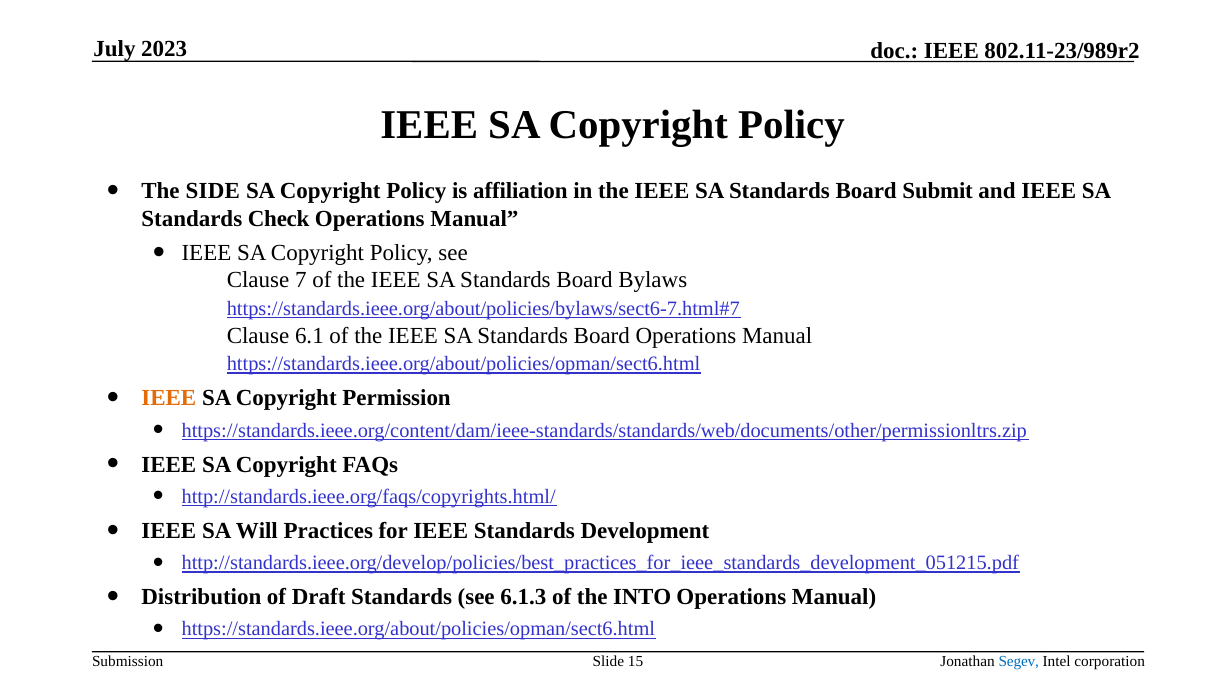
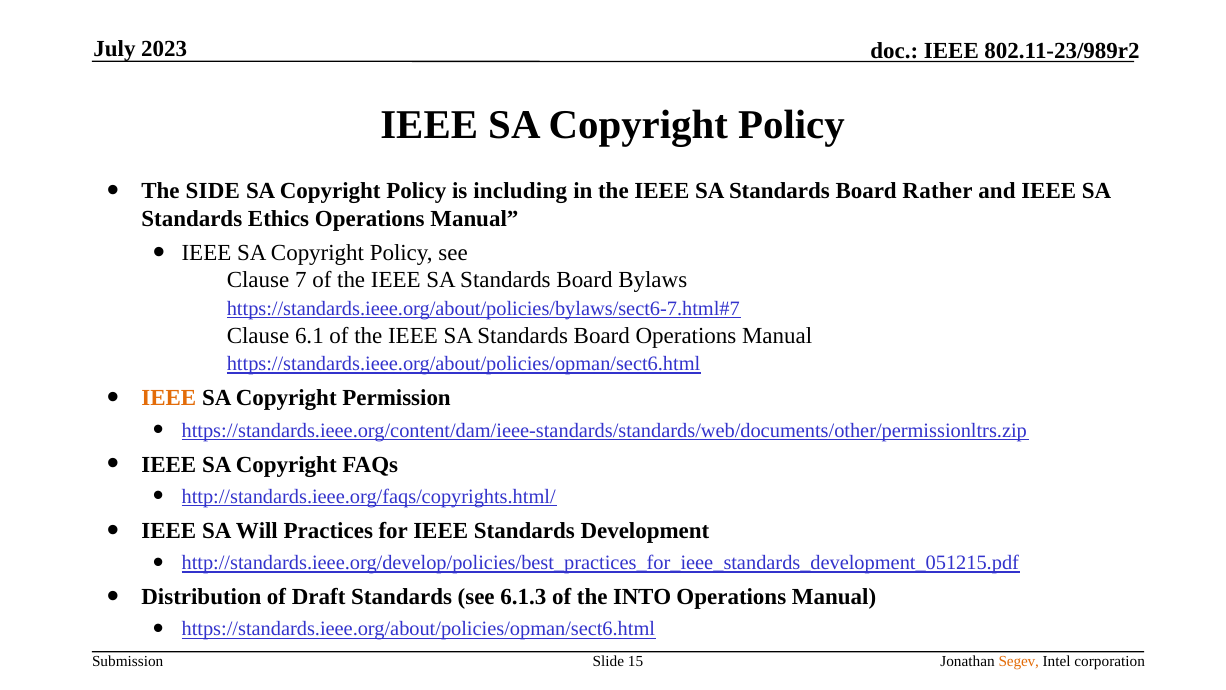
affiliation: affiliation -> including (520, 191)
Submit: Submit -> Rather (937, 191)
Check: Check -> Ethics (279, 219)
Segev colour: blue -> orange (1019, 661)
